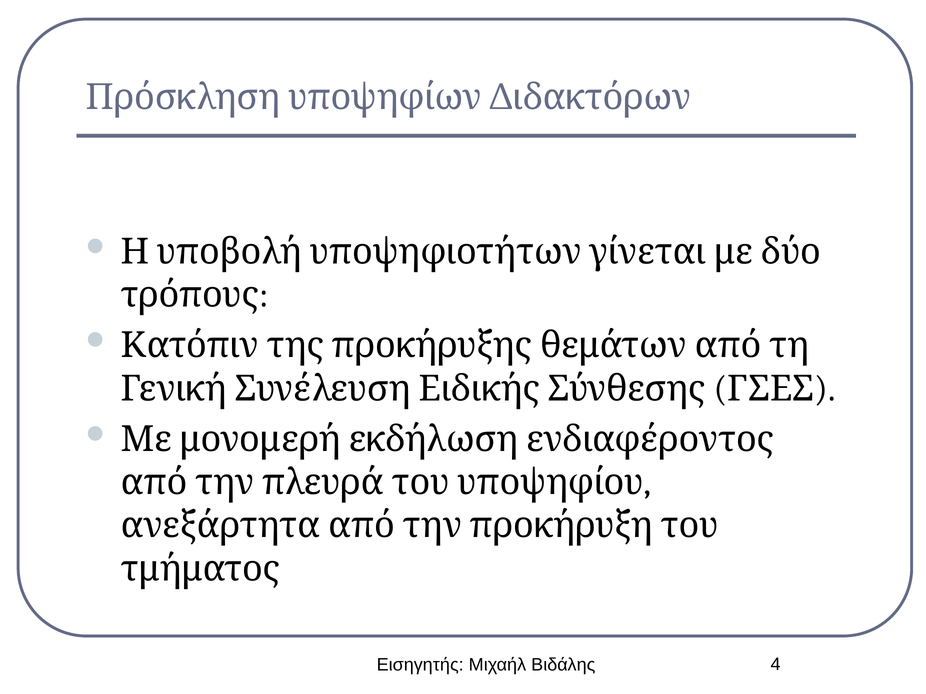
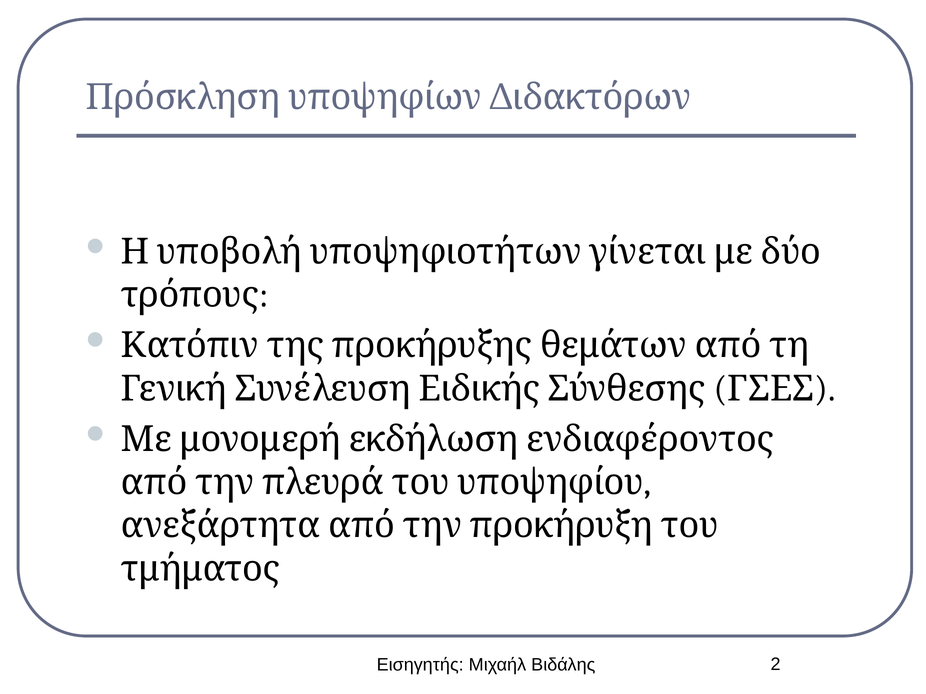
4: 4 -> 2 (776, 665)
